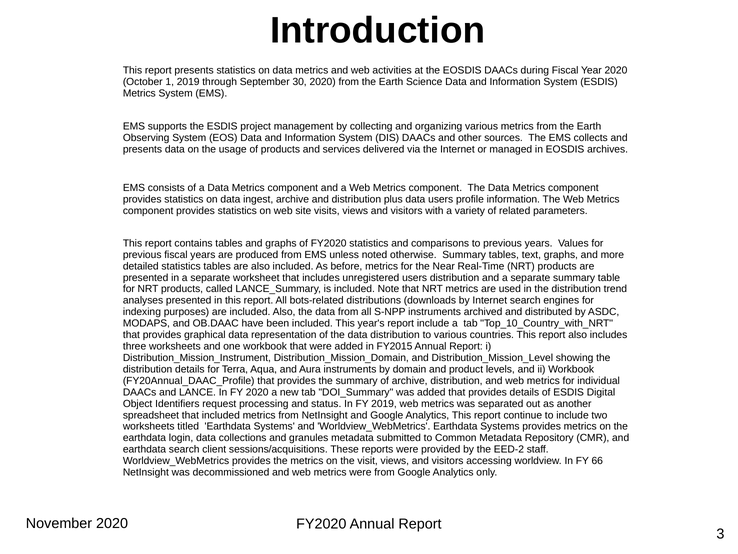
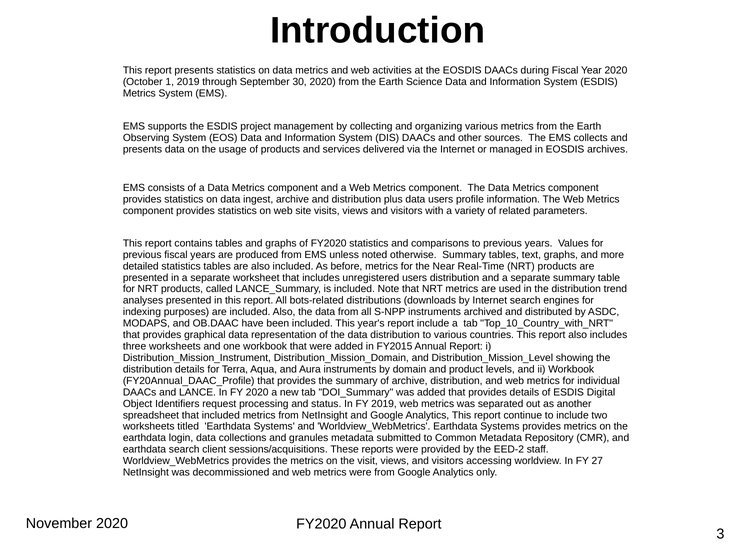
66: 66 -> 27 (597, 461)
